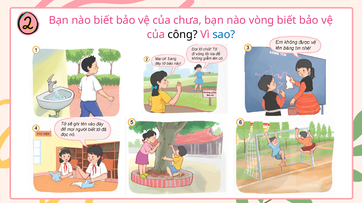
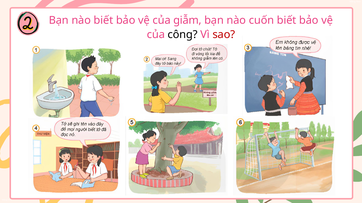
chưa: chưa -> giẫm (188, 20)
vòng: vòng -> cuốn (261, 20)
sao colour: blue -> red (224, 35)
